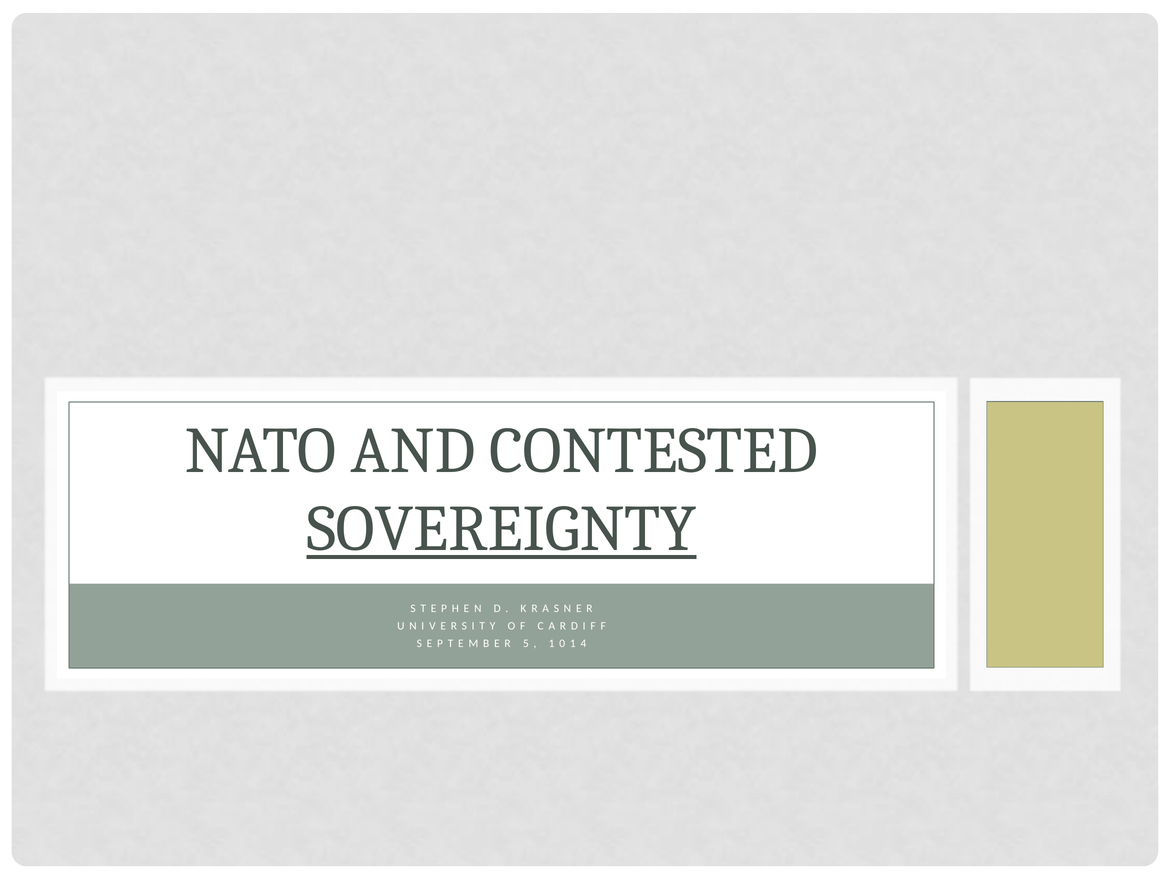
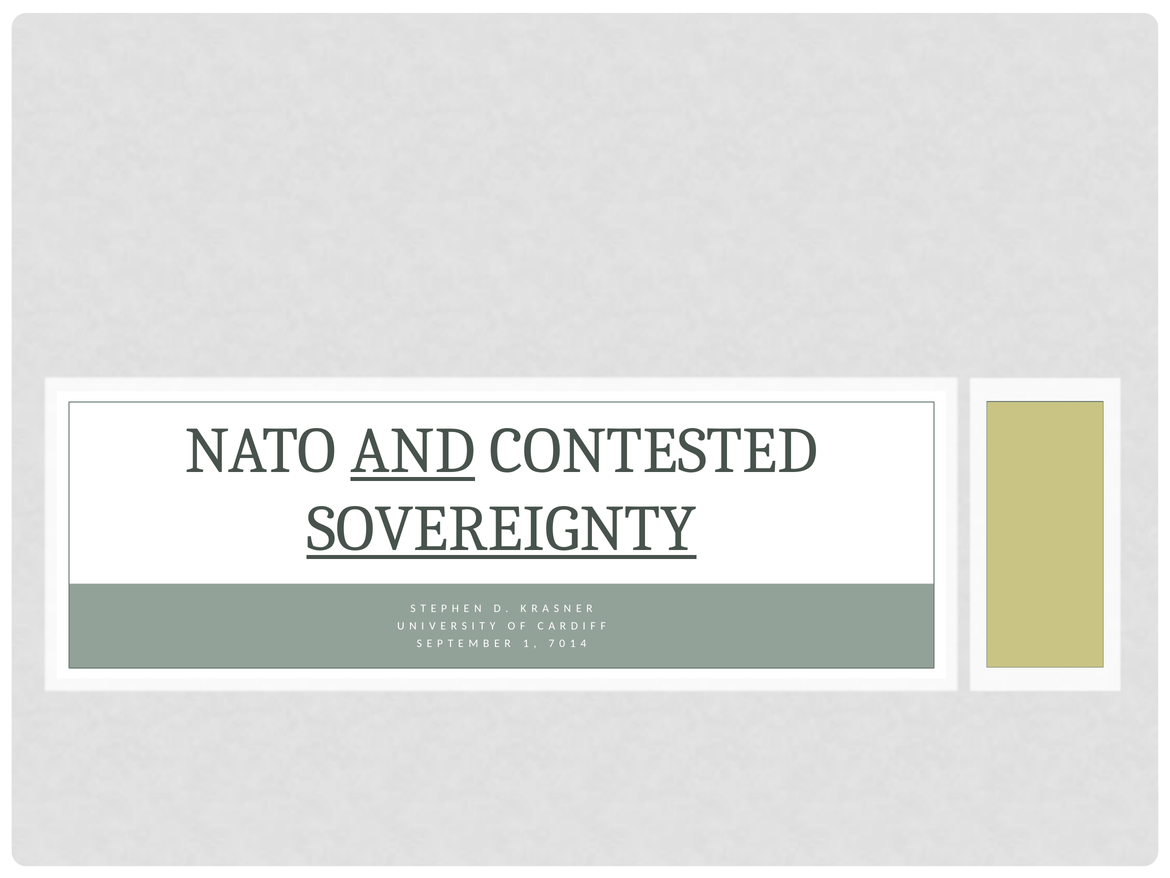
AND underline: none -> present (413, 451)
5: 5 -> 1 (526, 643)
1: 1 -> 7 (552, 643)
